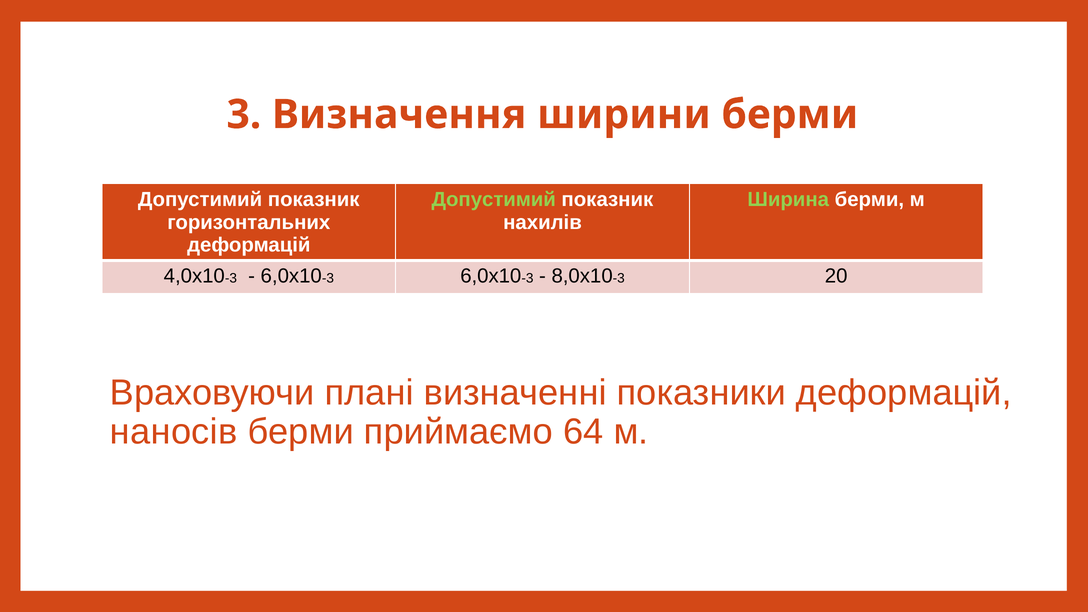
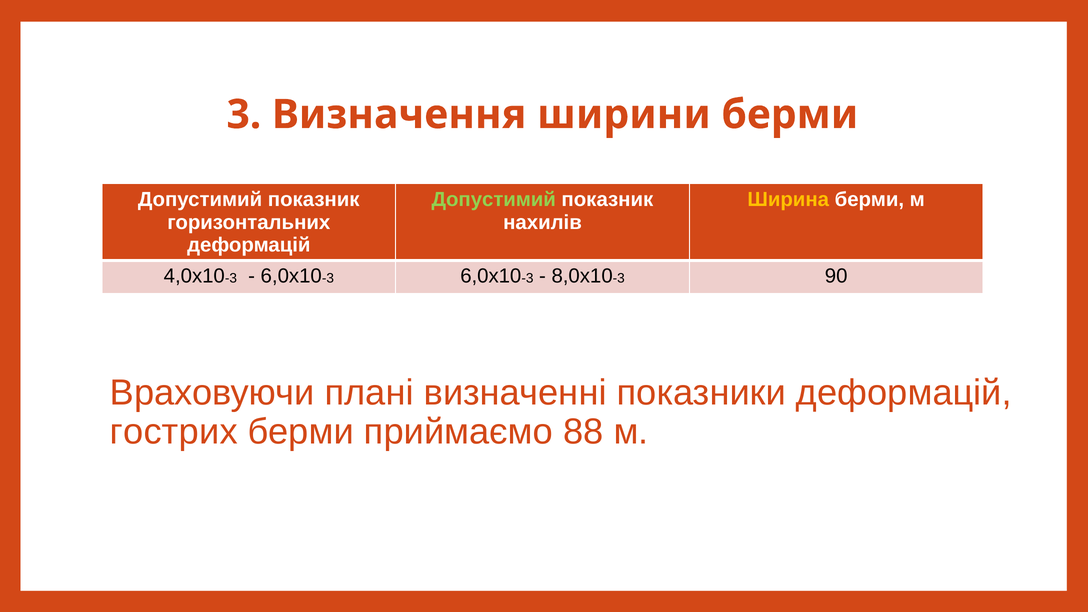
Ширина colour: light green -> yellow (788, 199)
20: 20 -> 90 (836, 276)
наносів: наносів -> гострих (174, 432)
64: 64 -> 88 (583, 432)
